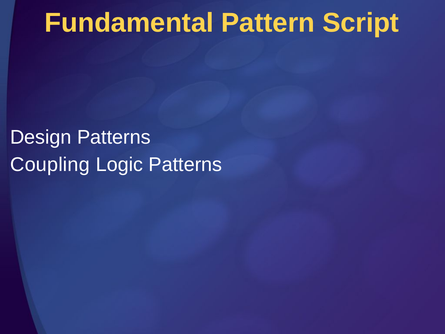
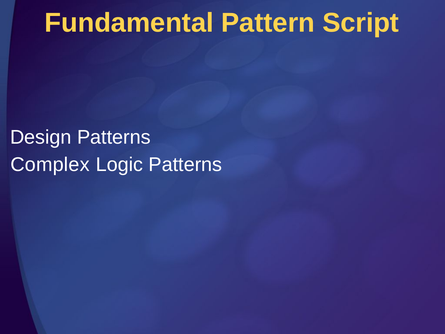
Coupling: Coupling -> Complex (50, 165)
